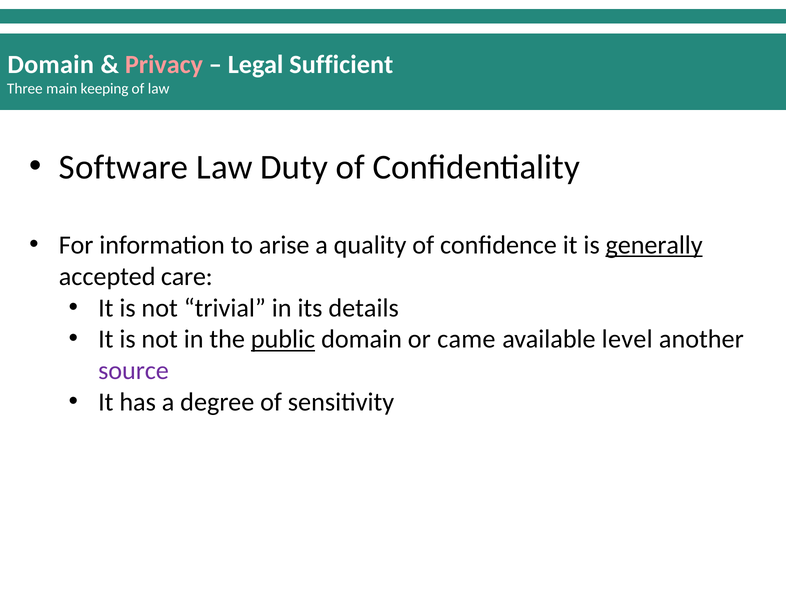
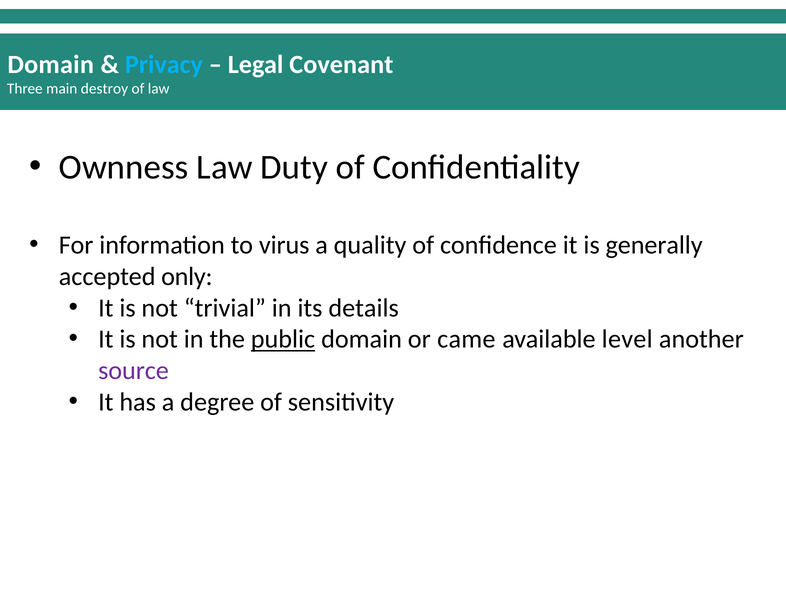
Privacy colour: pink -> light blue (164, 65)
Sufficient: Sufficient -> Covenant (341, 65)
keeping: keeping -> destroy (104, 89)
Software: Software -> Ownness (124, 167)
arise: arise -> virus (284, 245)
generally underline: present -> none (654, 245)
care: care -> only (187, 277)
